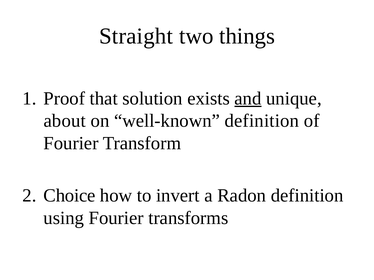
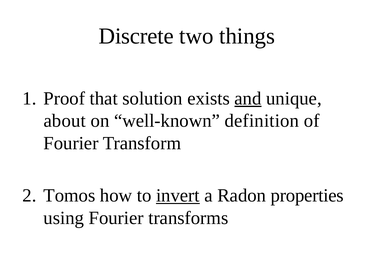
Straight: Straight -> Discrete (136, 36)
Choice: Choice -> Tomos (69, 196)
invert underline: none -> present (178, 196)
Radon definition: definition -> properties (307, 196)
